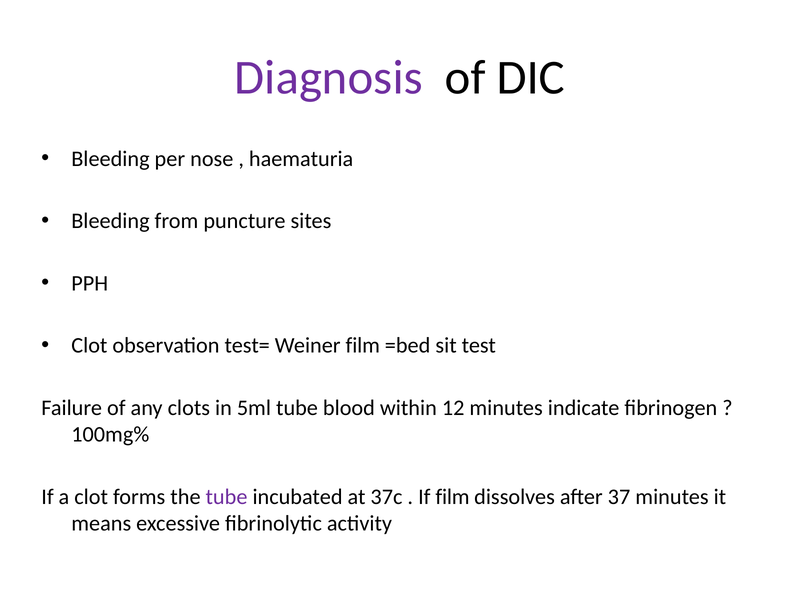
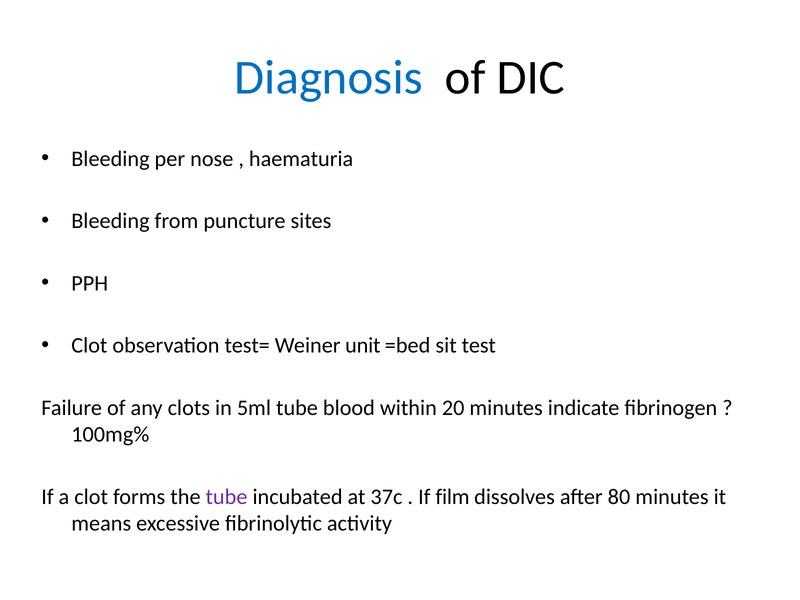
Diagnosis colour: purple -> blue (329, 77)
Weiner film: film -> unit (363, 346)
12: 12 -> 20 (453, 408)
37: 37 -> 80 (619, 497)
